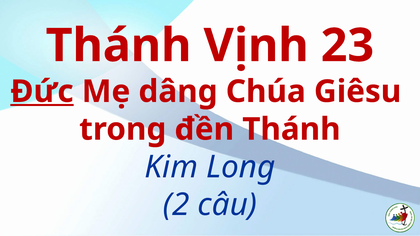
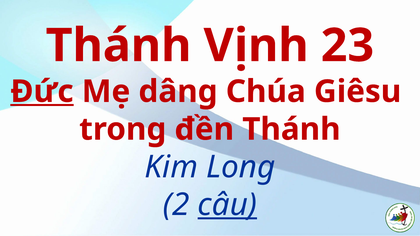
câu underline: none -> present (227, 205)
